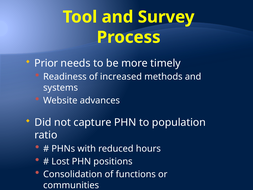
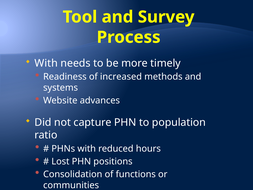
Prior: Prior -> With (46, 63)
